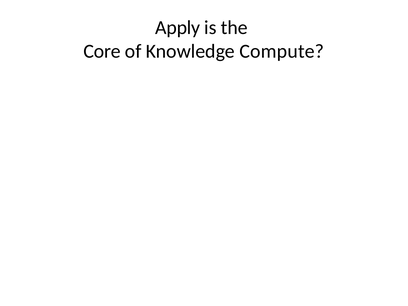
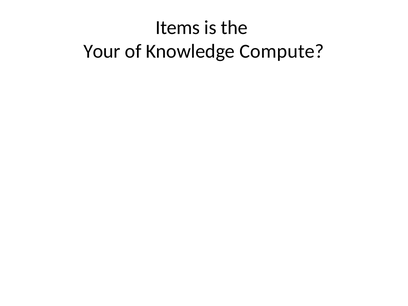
Apply: Apply -> Items (178, 28)
Core: Core -> Your (102, 51)
